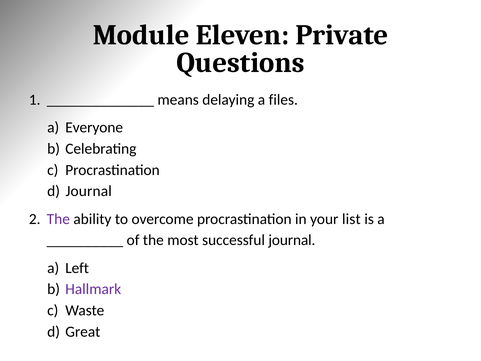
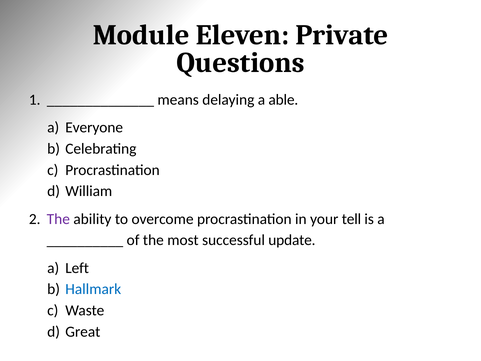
files: files -> able (283, 100)
Journal: Journal -> William (89, 191)
list: list -> tell (351, 219)
successful journal: journal -> update (292, 240)
Hallmark colour: purple -> blue (93, 289)
